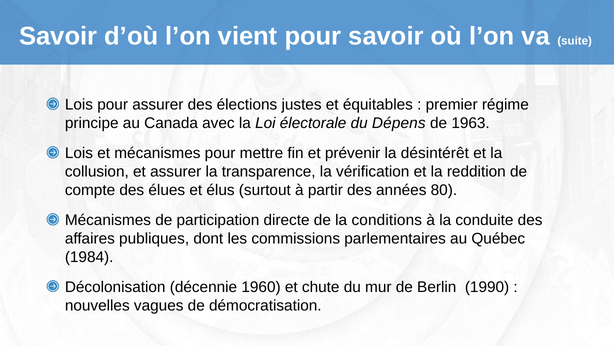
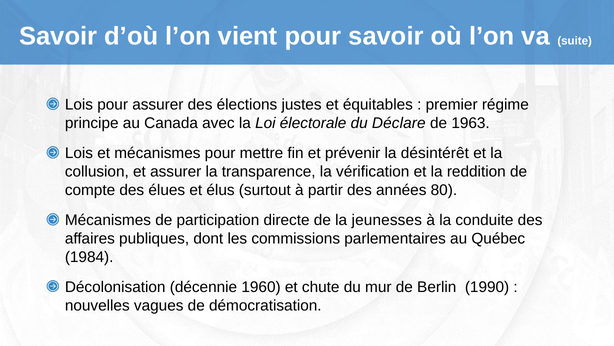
Dépens: Dépens -> Déclare (399, 123)
conditions: conditions -> jeunesses (387, 220)
